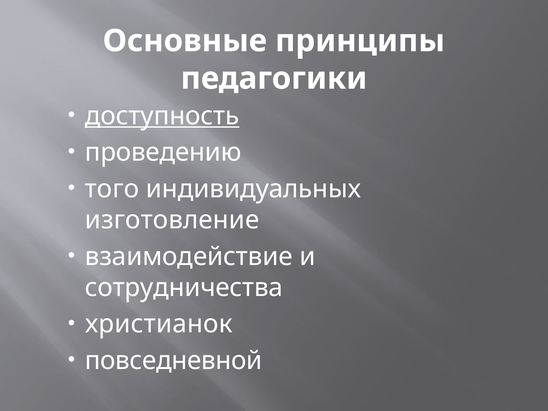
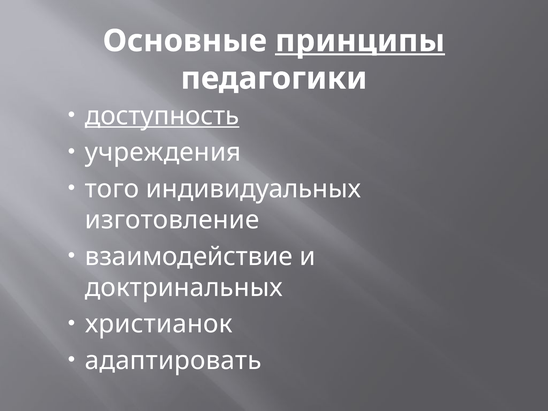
принципы underline: none -> present (360, 41)
проведению: проведению -> учреждения (163, 152)
сотрудничества: сотрудничества -> доктринальных (184, 288)
повседневной: повседневной -> адаптировать (173, 361)
